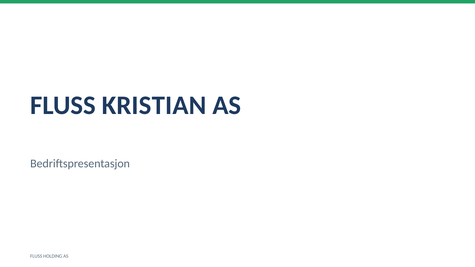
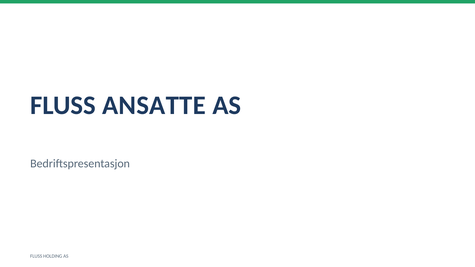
KRISTIAN: KRISTIAN -> ANSATTE (154, 105)
